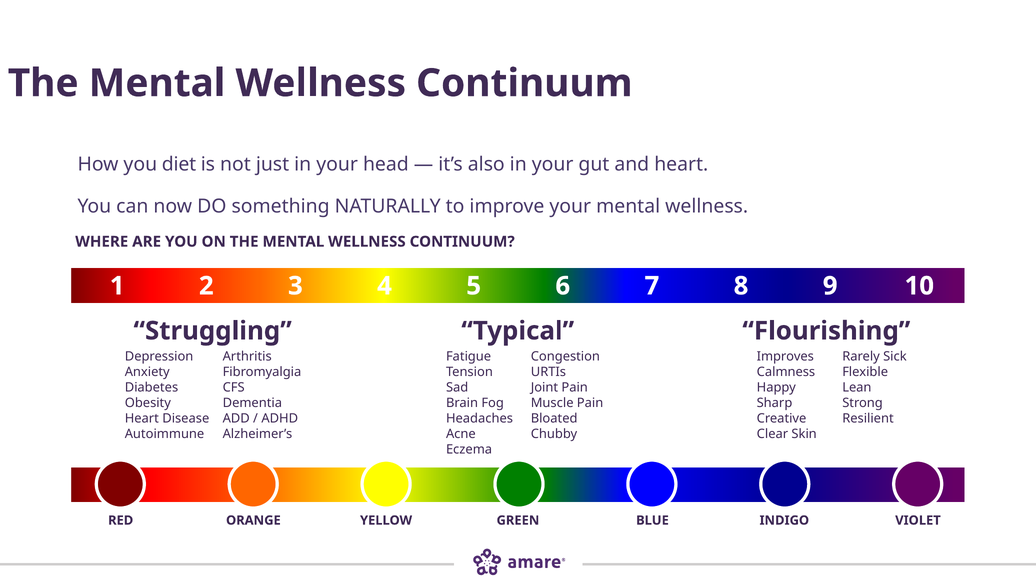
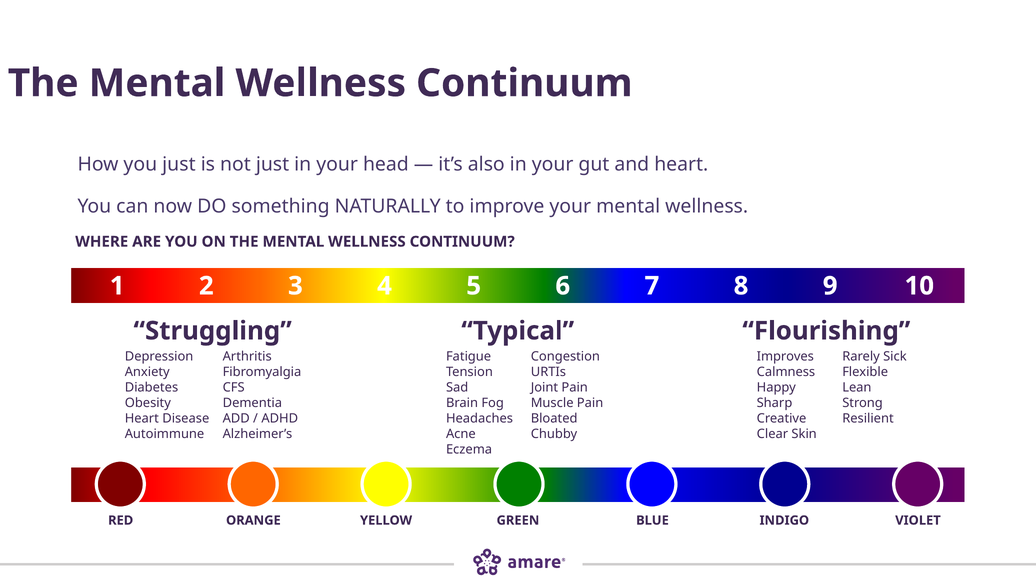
you diet: diet -> just (179, 164)
